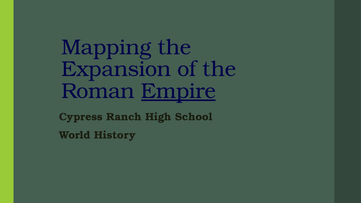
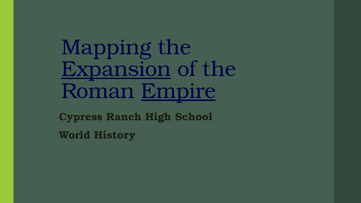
Expansion underline: none -> present (116, 69)
